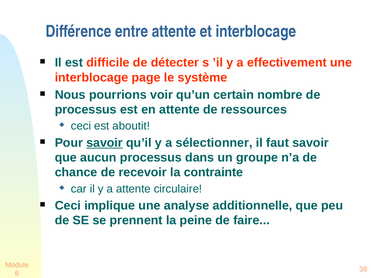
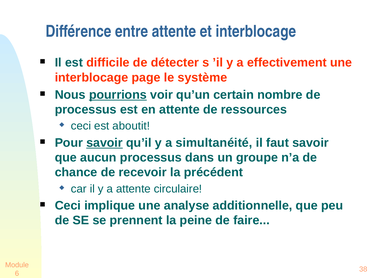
pourrions underline: none -> present (118, 95)
sélectionner: sélectionner -> simultanéité (214, 143)
contrainte: contrainte -> précédent (213, 173)
